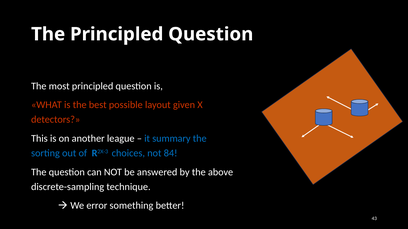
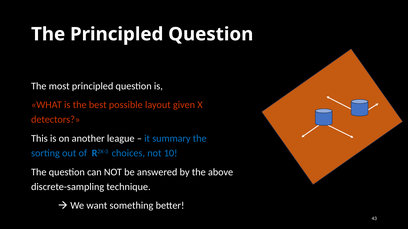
84: 84 -> 10 (171, 153)
error: error -> want (97, 206)
